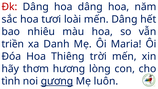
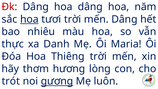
hoa underline: none -> present (29, 19)
tươi loài: loài -> trời (73, 19)
triền: triền -> thực (13, 44)
tình: tình -> trót (11, 81)
